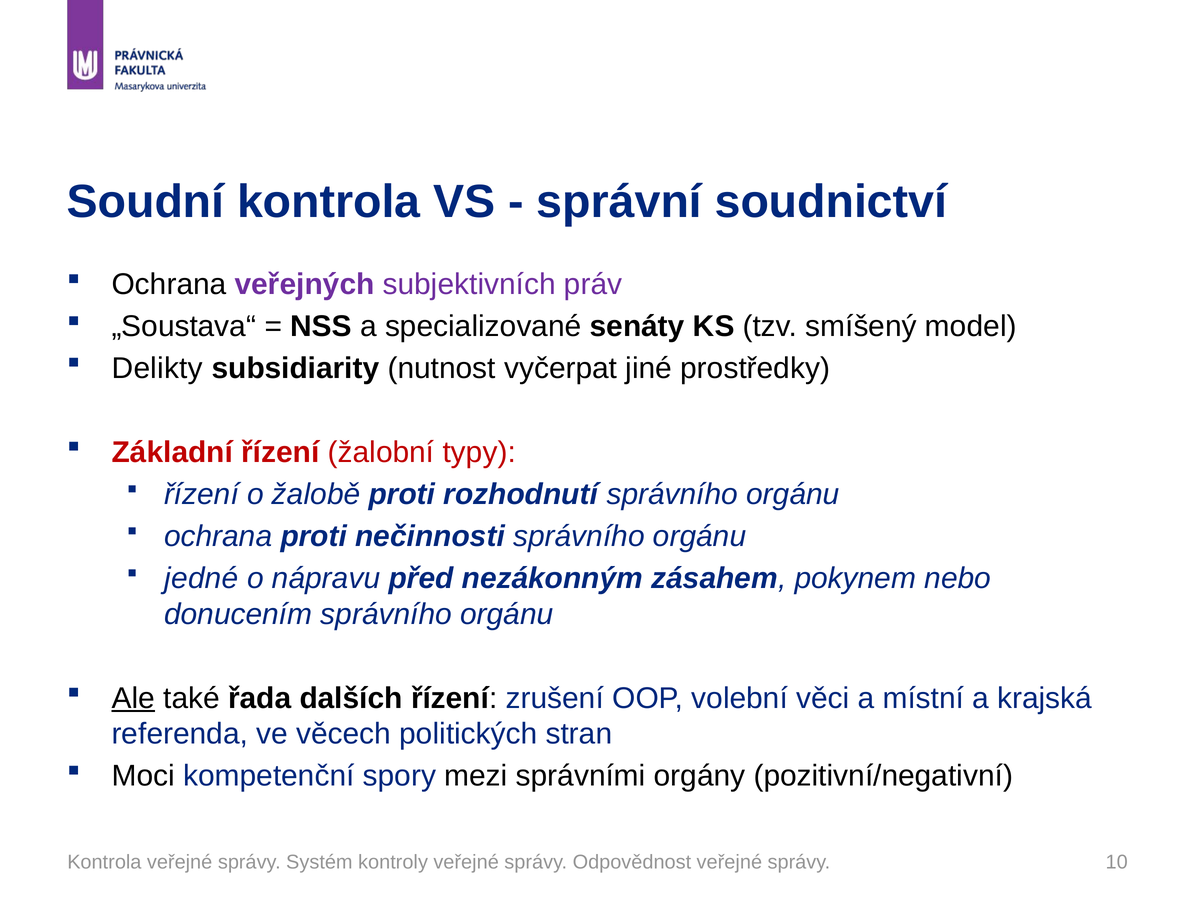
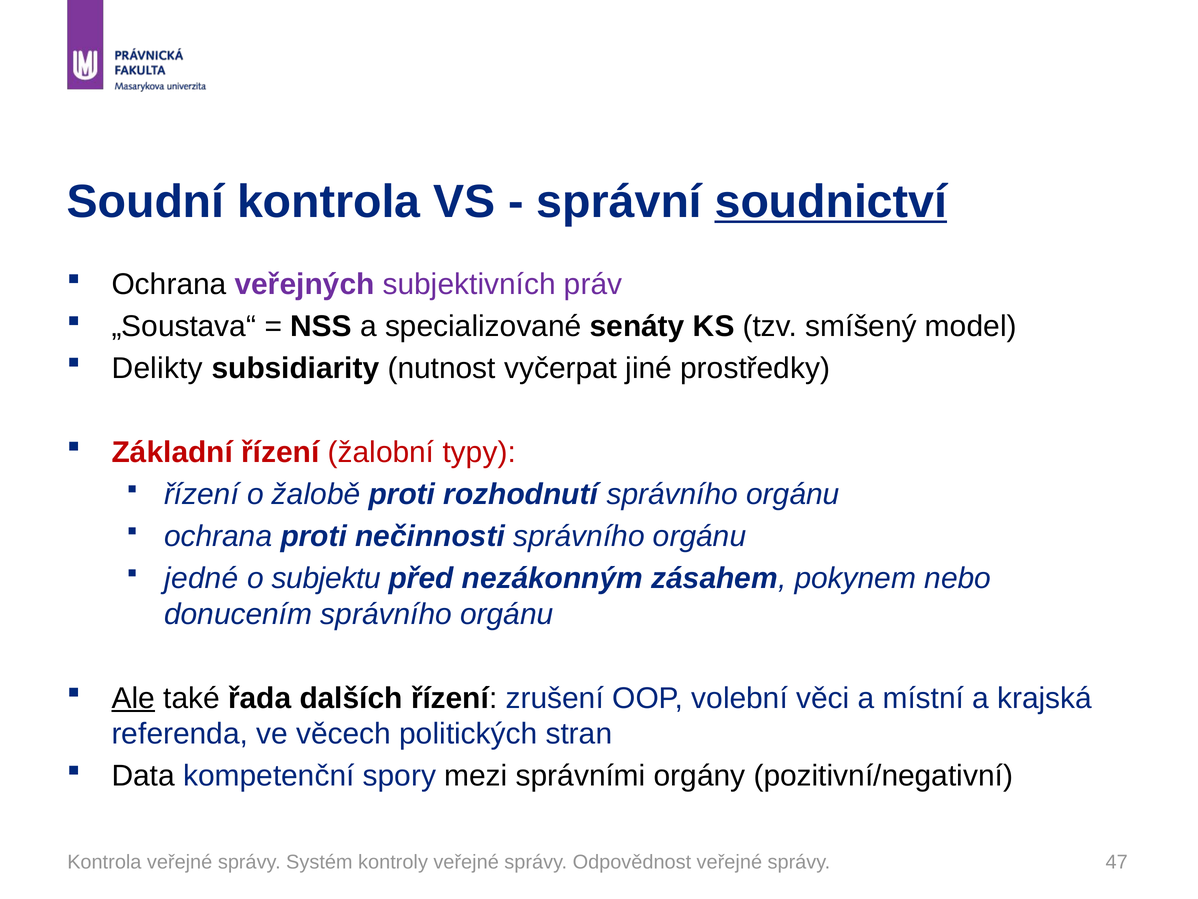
soudnictví underline: none -> present (831, 202)
nápravu: nápravu -> subjektu (326, 578)
Moci: Moci -> Data (143, 776)
10: 10 -> 47 (1117, 862)
